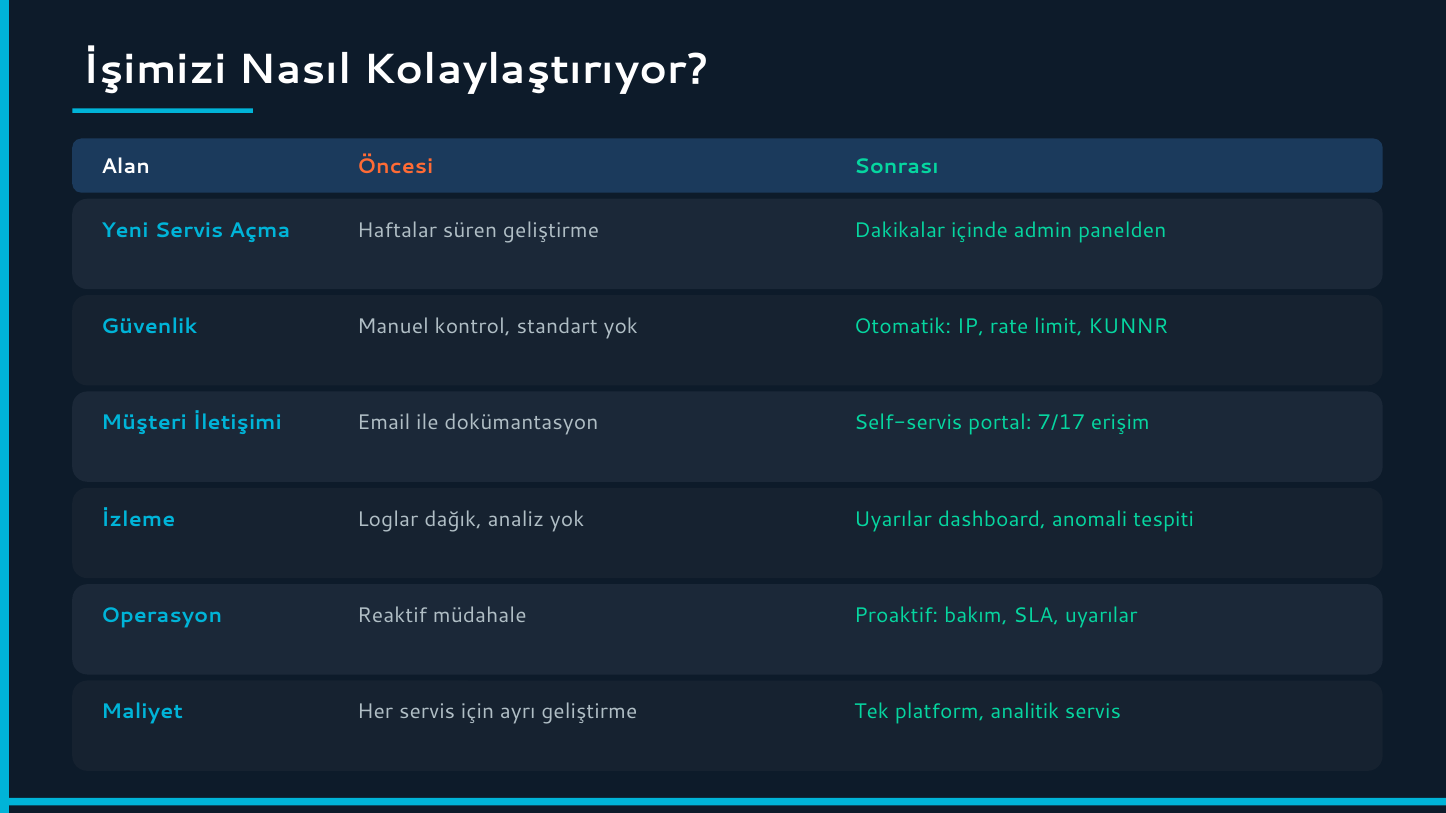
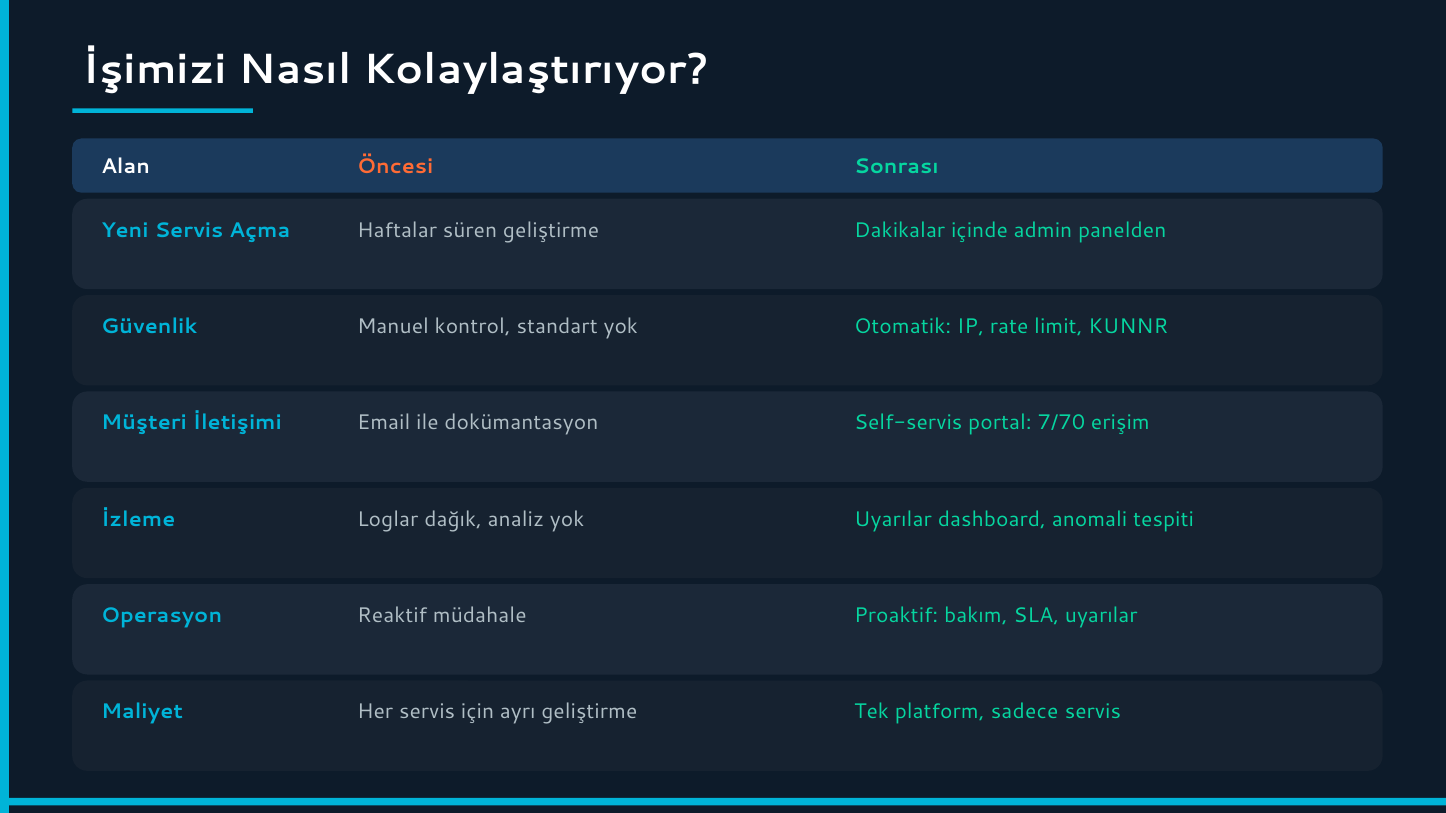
7/17: 7/17 -> 7/70 (1061, 423)
analitik: analitik -> sadece (1025, 712)
